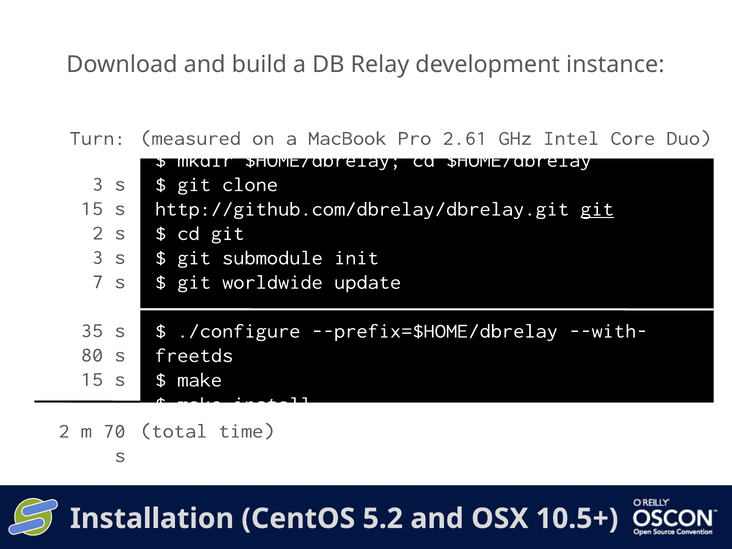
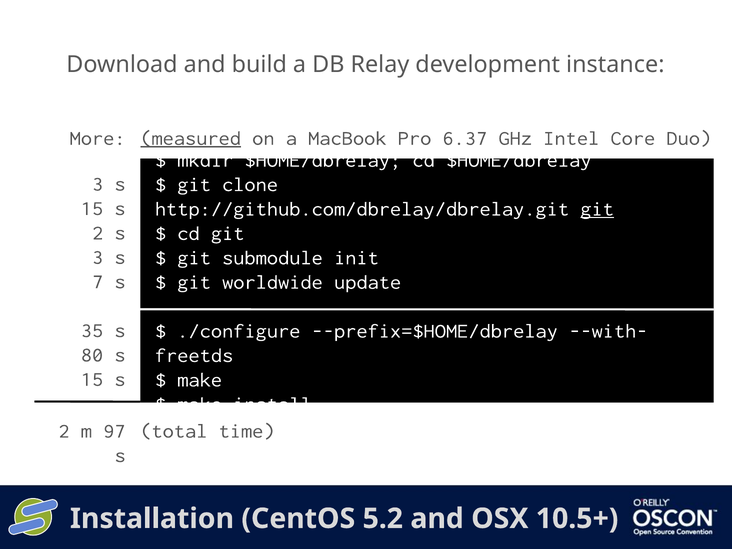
Turn: Turn -> More (98, 138)
measured underline: none -> present (191, 138)
2.61: 2.61 -> 6.37 (465, 138)
70: 70 -> 97 (114, 431)
